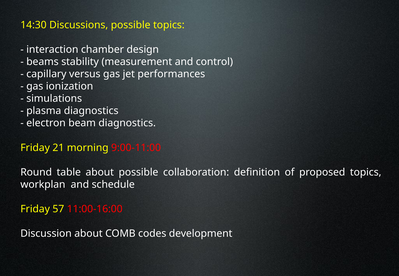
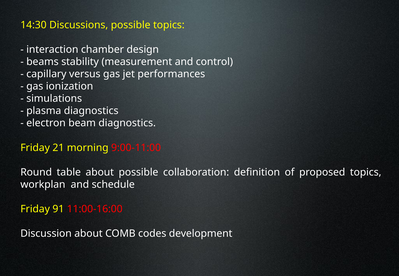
57: 57 -> 91 (58, 209)
